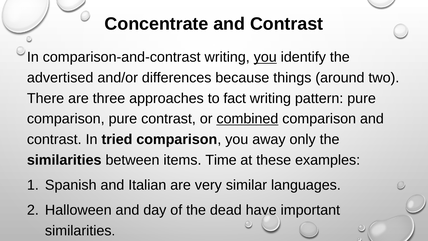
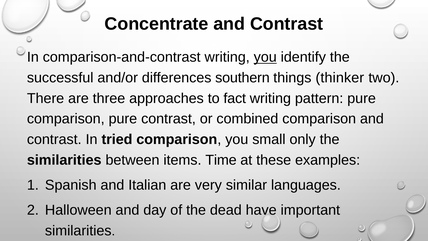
advertised: advertised -> successful (60, 78)
because: because -> southern (242, 78)
around: around -> thinker (340, 78)
combined underline: present -> none (247, 119)
away: away -> small (269, 139)
